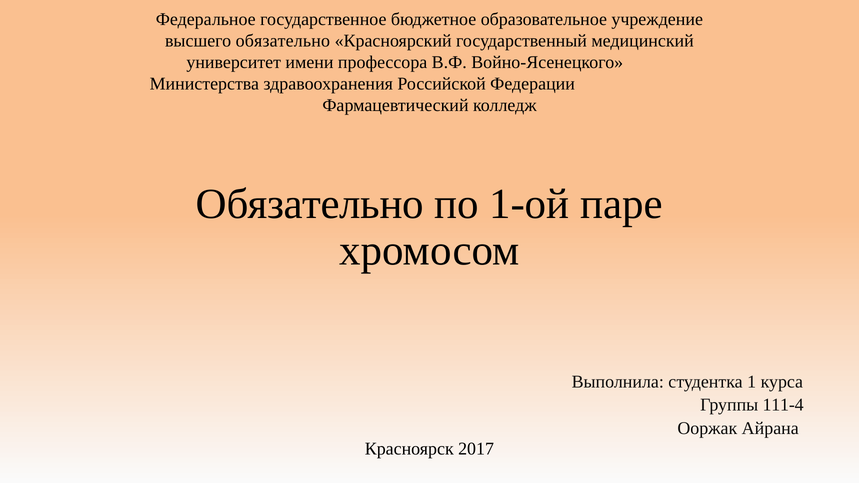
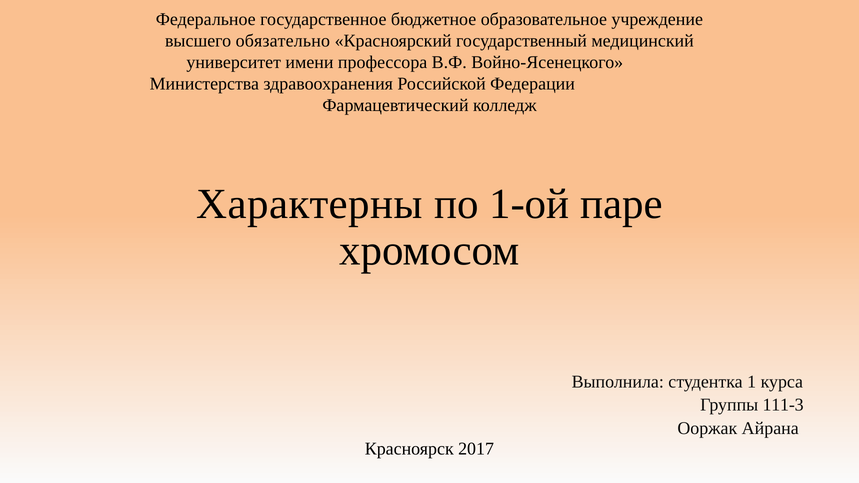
Обязательно: Обязательно -> Характерны (309, 204)
111-4: 111-4 -> 111-3 (783, 405)
